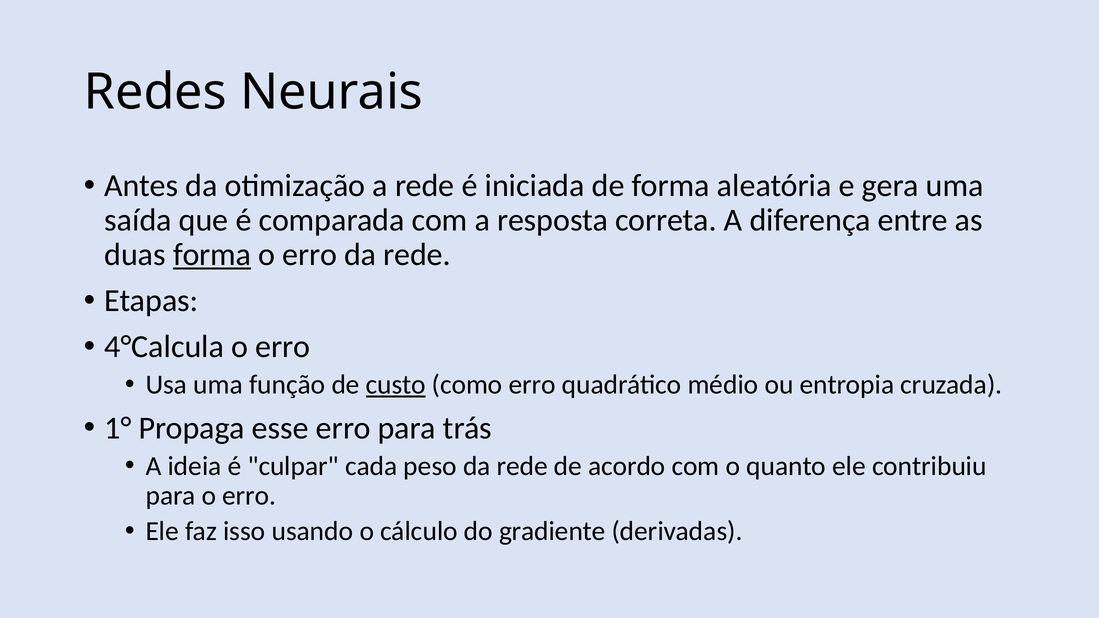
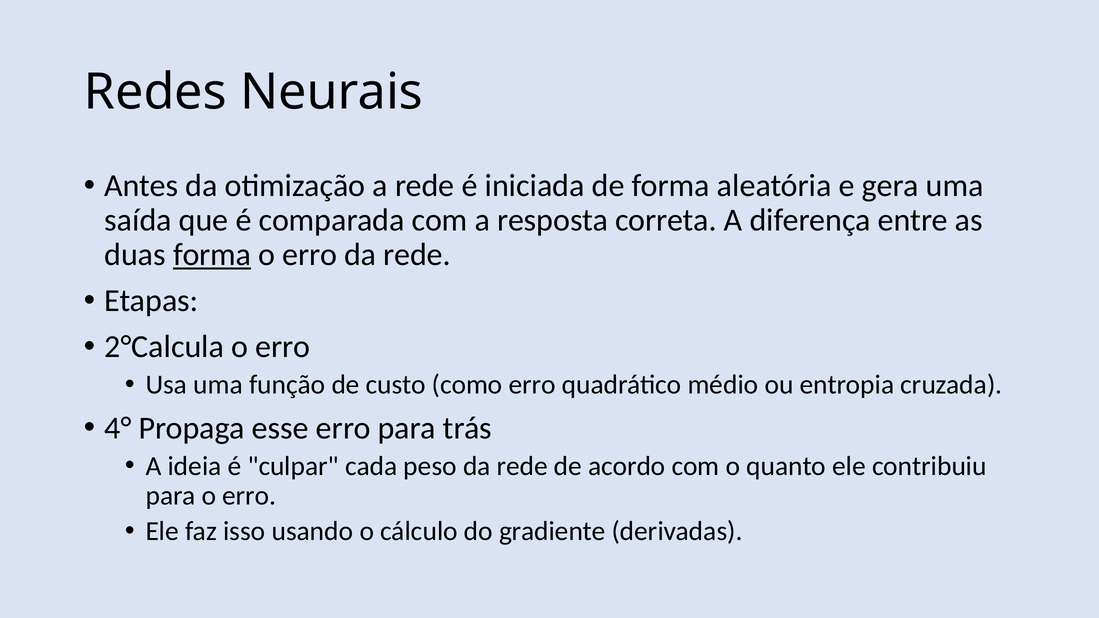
4°Calcula: 4°Calcula -> 2°Calcula (164, 347)
custo underline: present -> none (396, 385)
1°: 1° -> 4° (118, 428)
